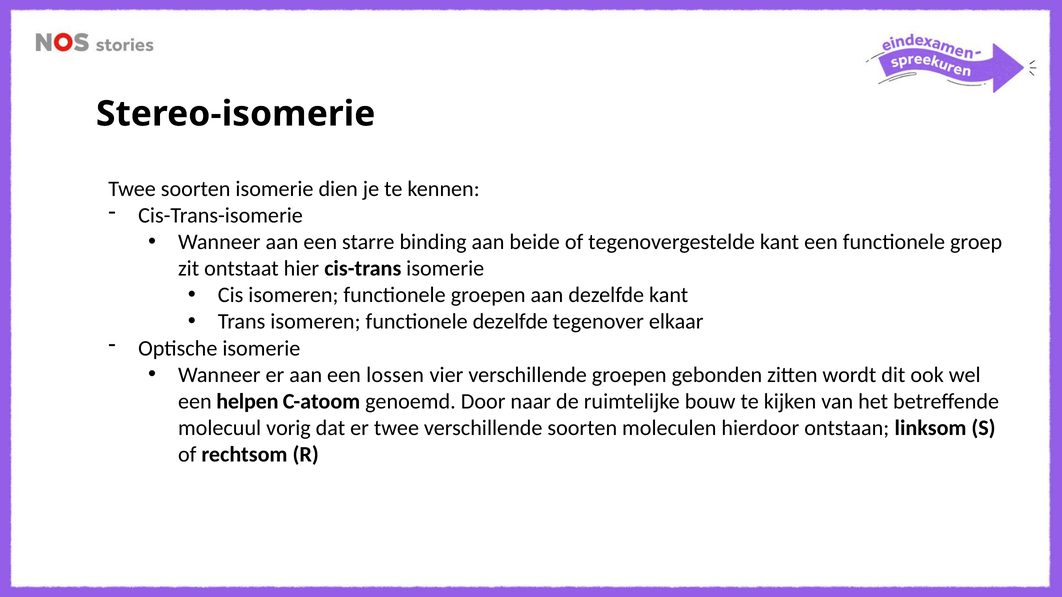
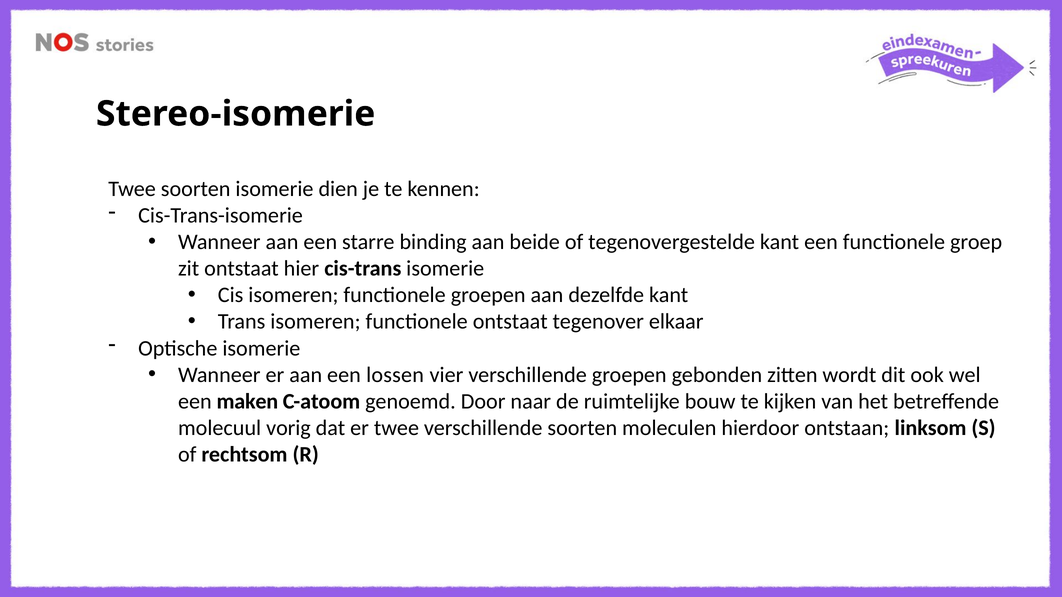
functionele dezelfde: dezelfde -> ontstaat (510, 322)
helpen: helpen -> maken (247, 402)
